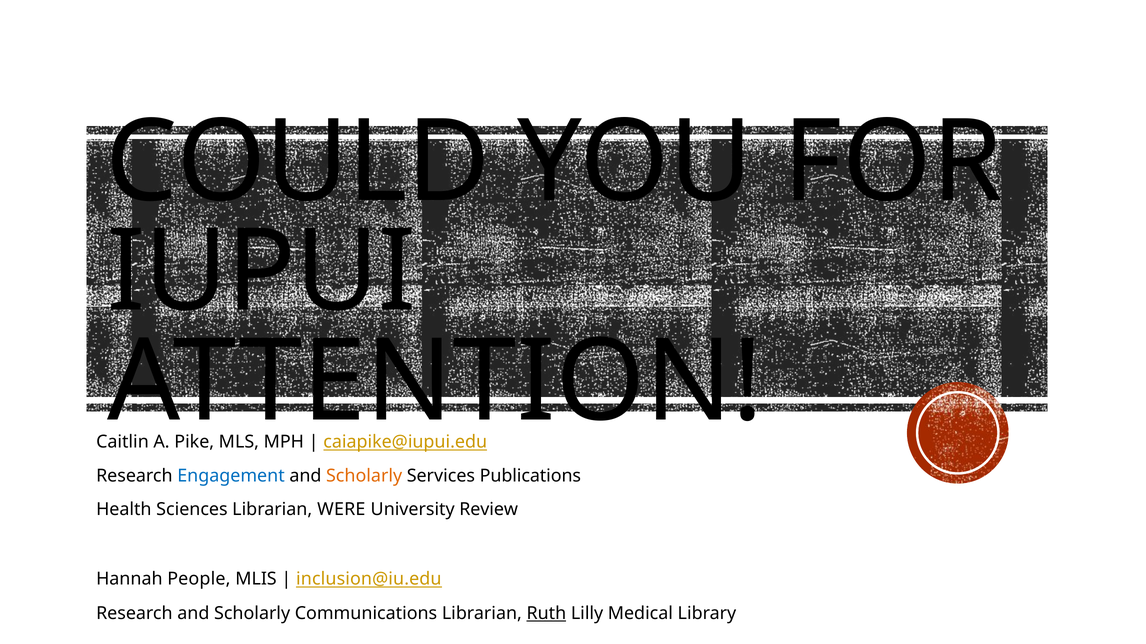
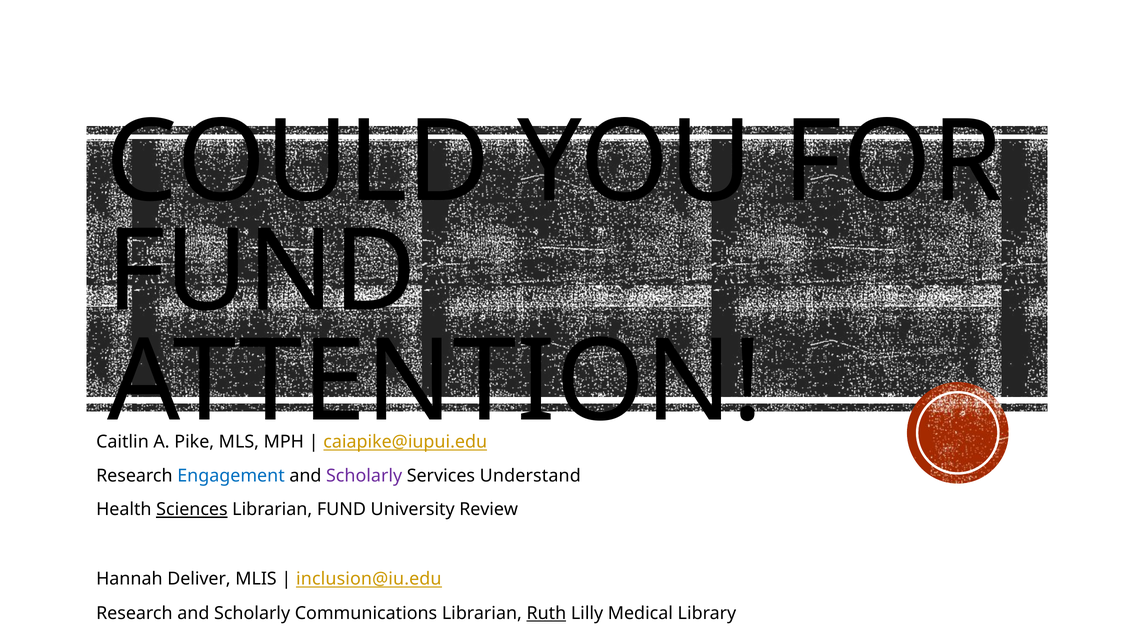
IUPUI: IUPUI -> FUND (262, 272)
Scholarly colour: orange -> purple (364, 476)
Publications: Publications -> Understand (530, 476)
Sciences underline: none -> present (192, 510)
Librarian WERE: WERE -> FUND (341, 510)
People: People -> Deliver (199, 579)
